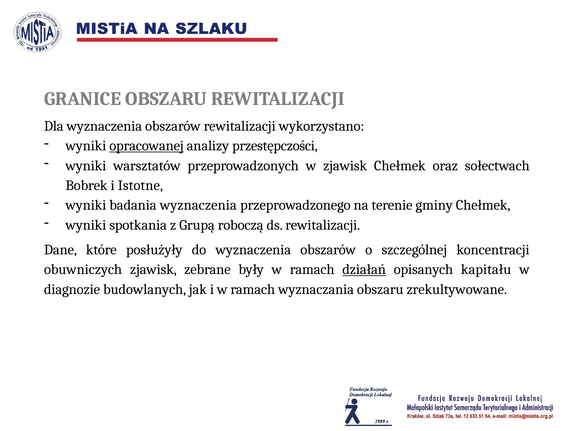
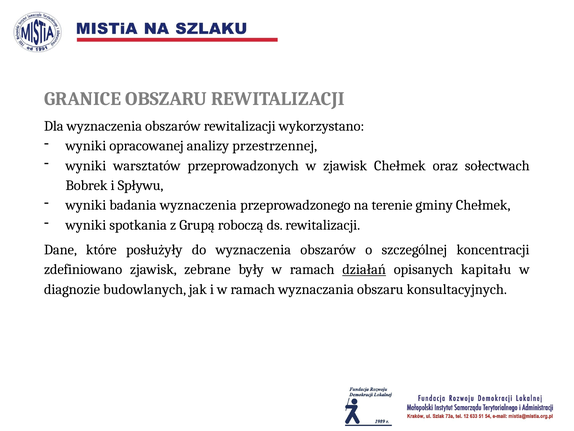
opracowanej underline: present -> none (146, 146)
przestępczości: przestępczości -> przestrzennej (275, 146)
Istotne: Istotne -> Spływu (141, 185)
obuwniczych: obuwniczych -> zdefiniowano (83, 269)
zrekultywowane: zrekultywowane -> konsultacyjnych (457, 289)
